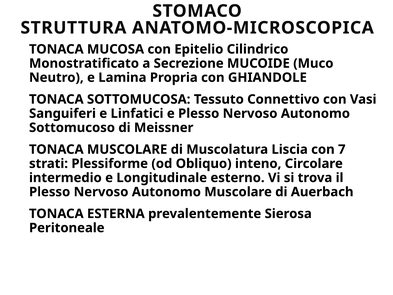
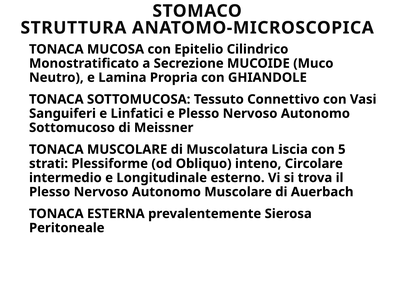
7: 7 -> 5 (342, 149)
